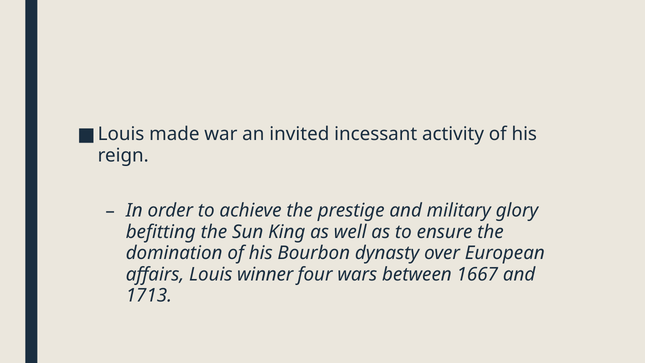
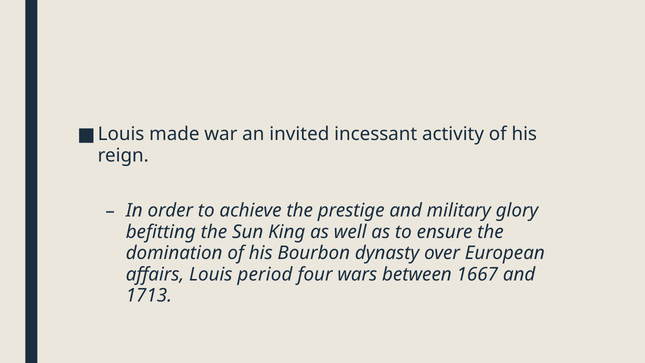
winner: winner -> period (265, 274)
